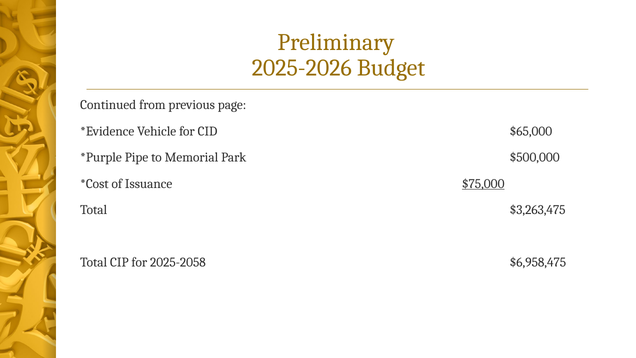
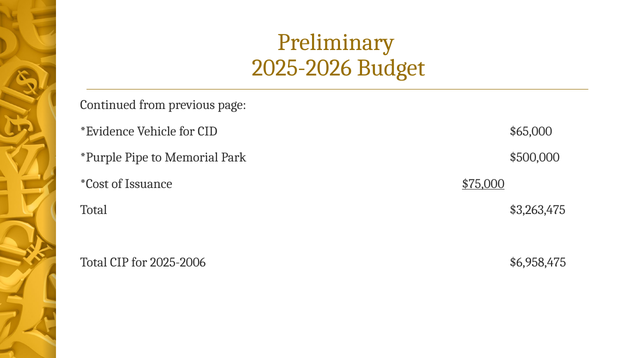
2025-2058: 2025-2058 -> 2025-2006 (178, 262)
